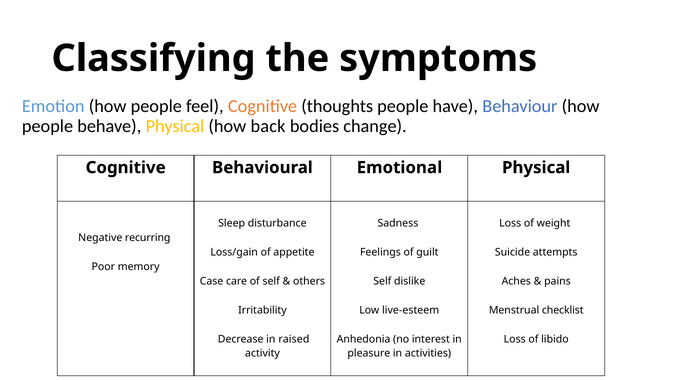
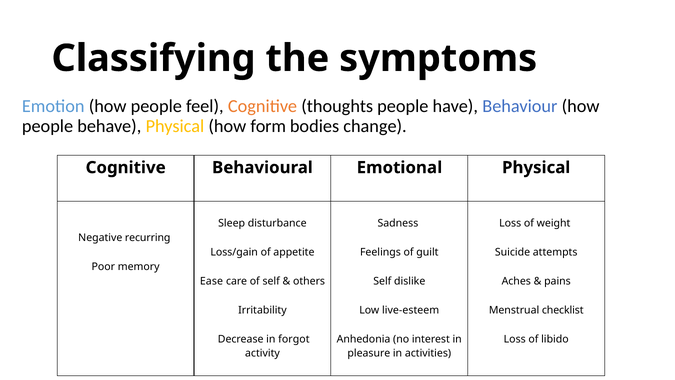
back: back -> form (268, 126)
Case: Case -> Ease (211, 281)
raised: raised -> forgot (294, 339)
